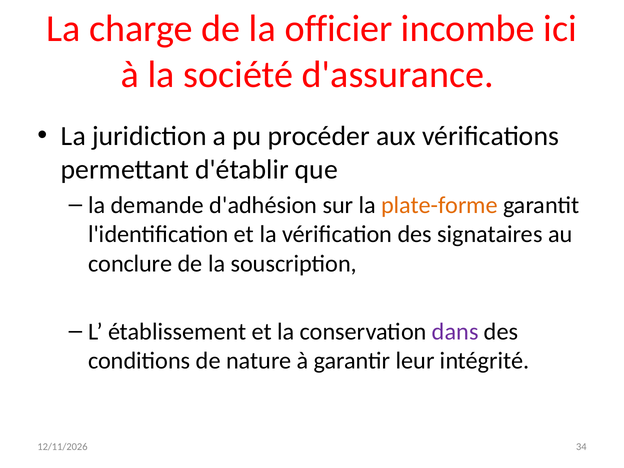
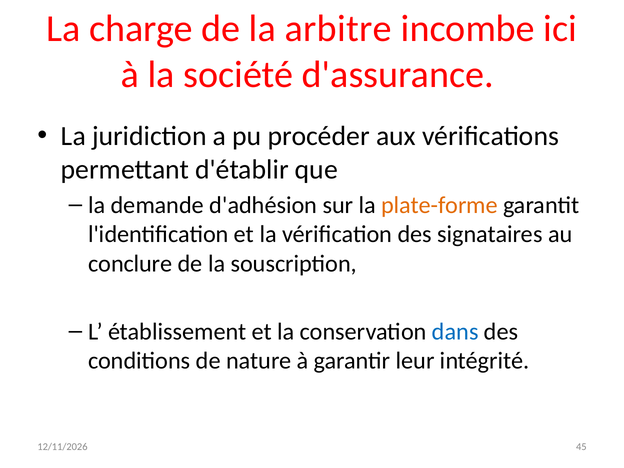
officier: officier -> arbitre (338, 29)
dans colour: purple -> blue (455, 332)
34: 34 -> 45 (581, 447)
